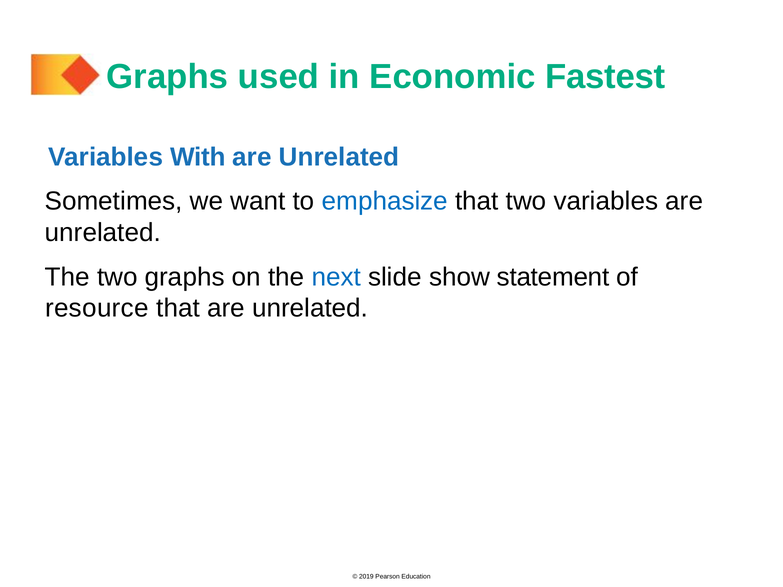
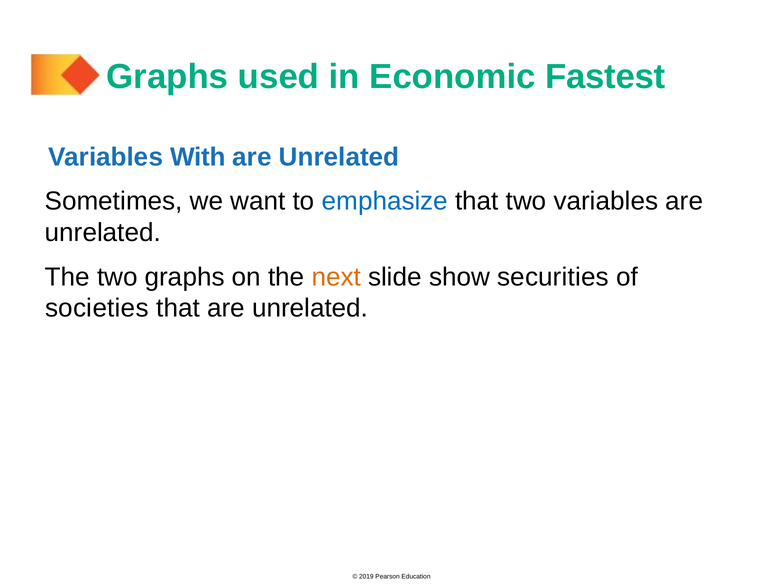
next colour: blue -> orange (336, 277)
statement: statement -> securities (553, 277)
resource: resource -> societies (97, 308)
